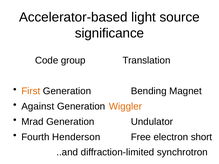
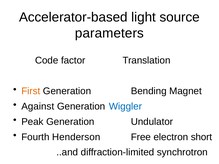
significance: significance -> parameters (109, 33)
group: group -> factor (73, 61)
Wiggler colour: orange -> blue (125, 107)
Mrad: Mrad -> Peak (32, 122)
